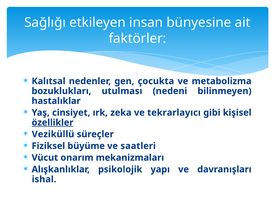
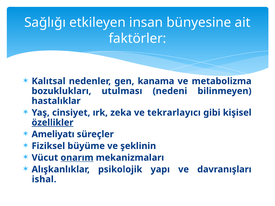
çocukta: çocukta -> kanama (156, 81)
Veziküllü: Veziküllü -> Ameliyatı (53, 134)
saatleri: saatleri -> şeklinin (138, 146)
onarım underline: none -> present (77, 158)
